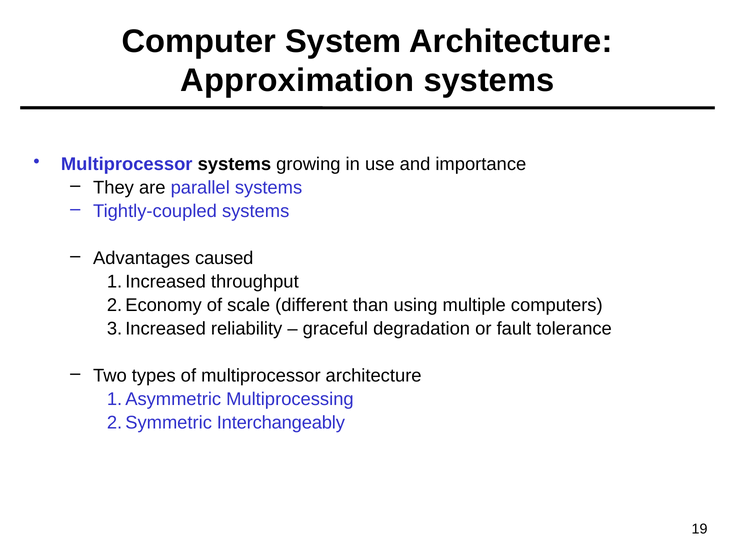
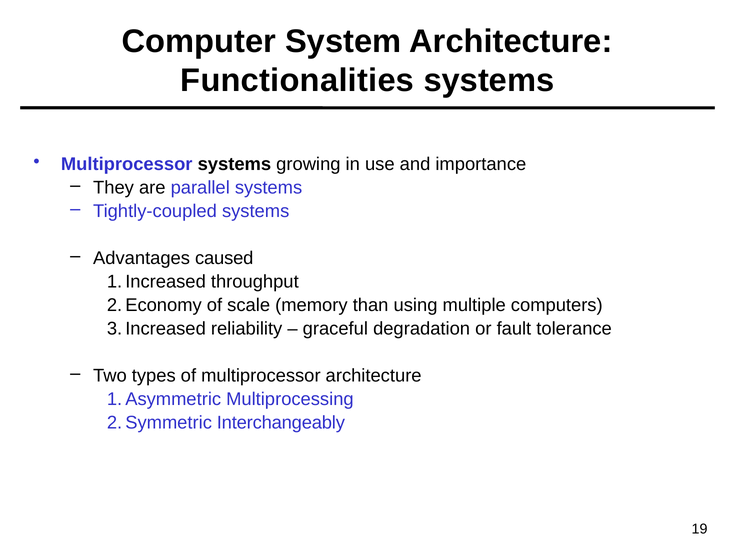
Approximation: Approximation -> Functionalities (297, 81)
different: different -> memory (311, 306)
